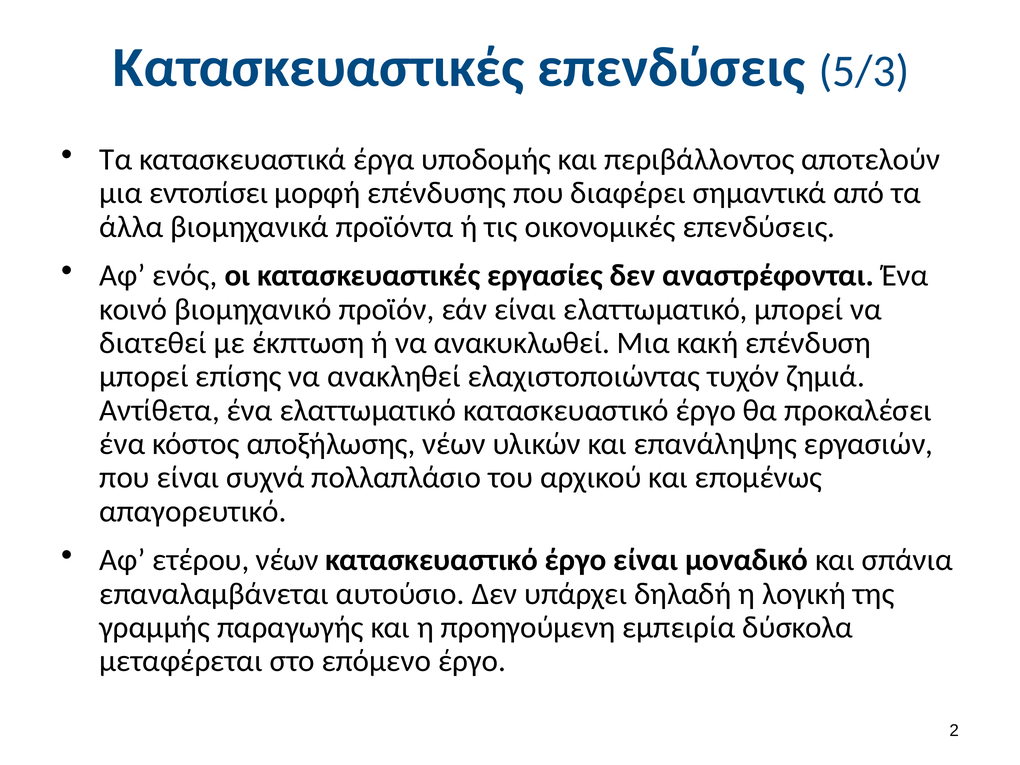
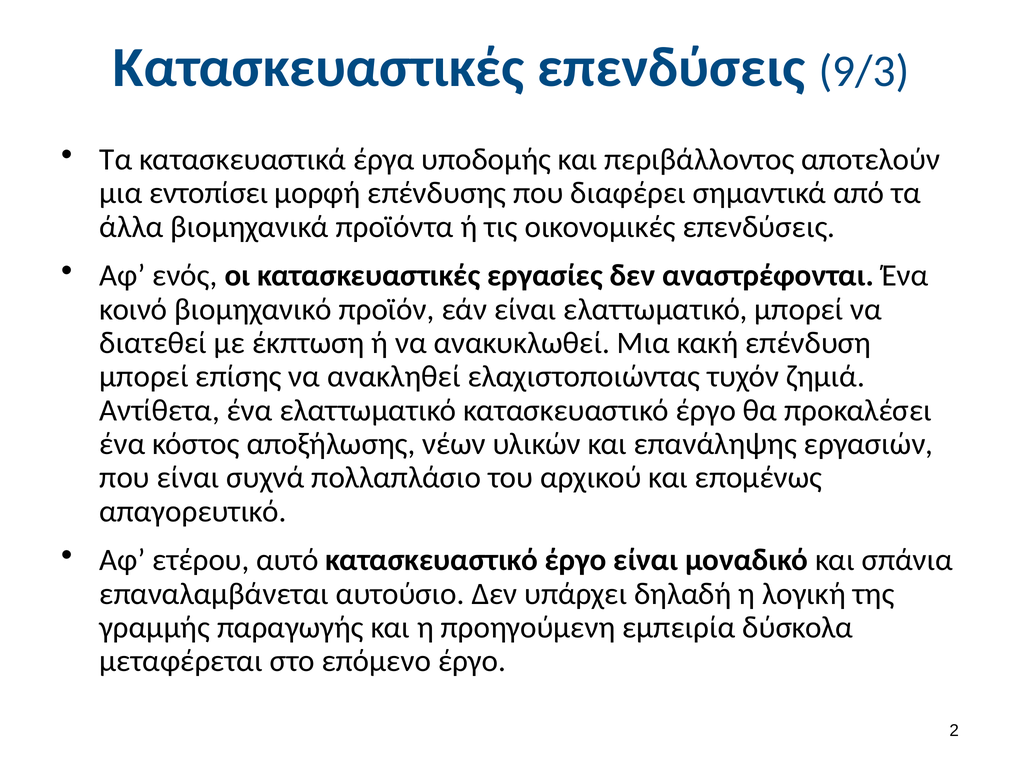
5/3: 5/3 -> 9/3 (864, 71)
ετέρου νέων: νέων -> αυτό (287, 560)
